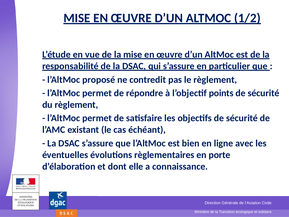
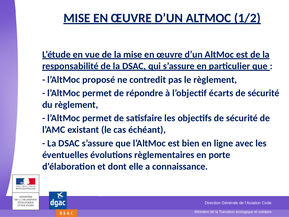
points: points -> écarts (221, 93)
